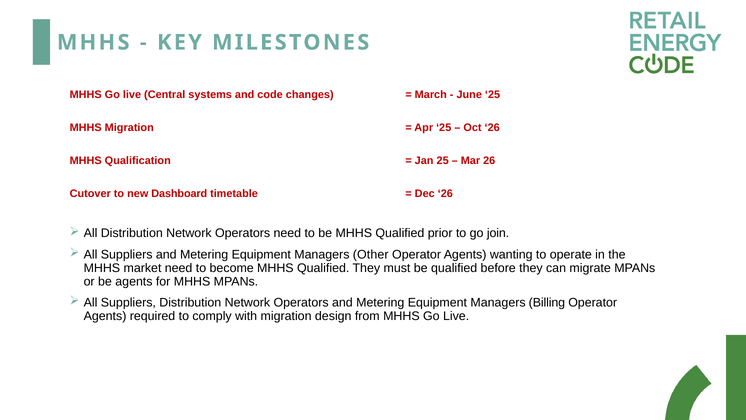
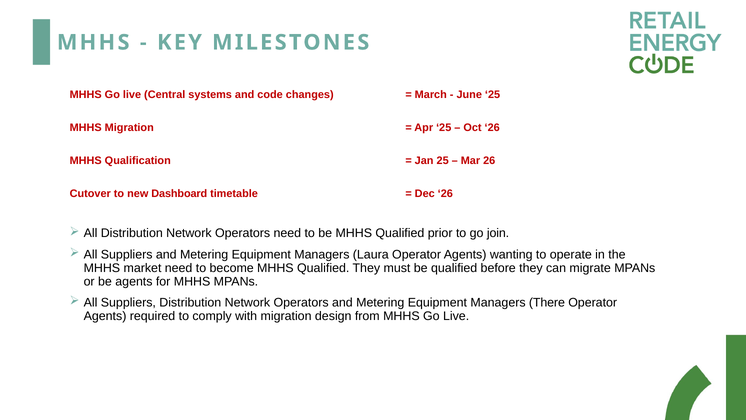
Other: Other -> Laura (371, 254)
Billing: Billing -> There (547, 302)
